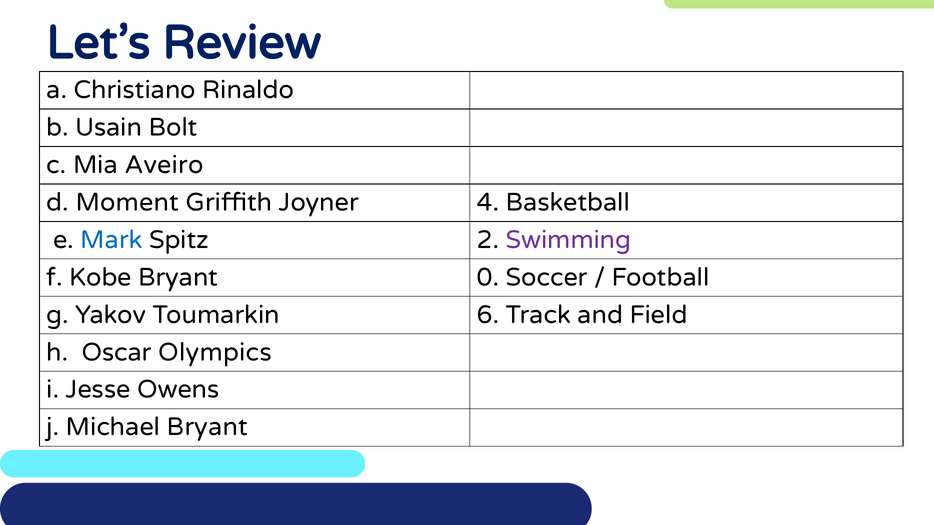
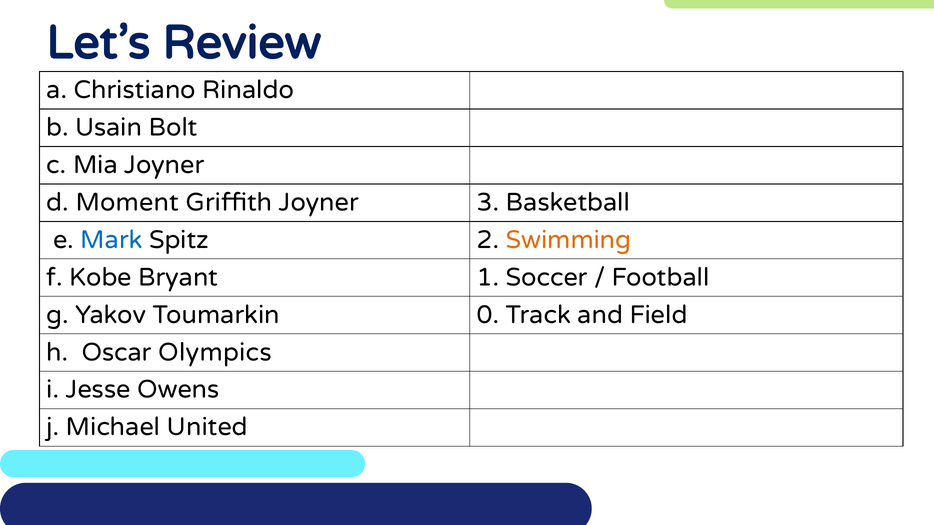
Mia Aveiro: Aveiro -> Joyner (164, 165)
4: 4 -> 3 (488, 202)
Swimming colour: purple -> orange (568, 240)
0: 0 -> 1 (488, 277)
6: 6 -> 0 (488, 315)
Michael Bryant: Bryant -> United (207, 427)
